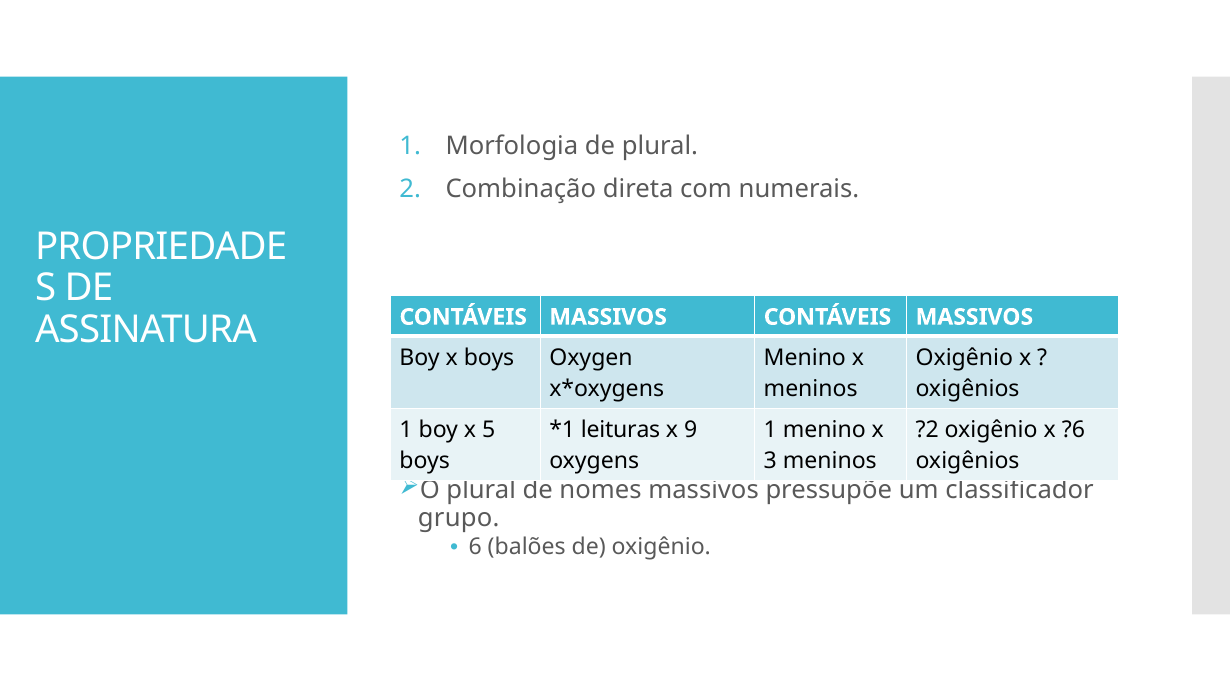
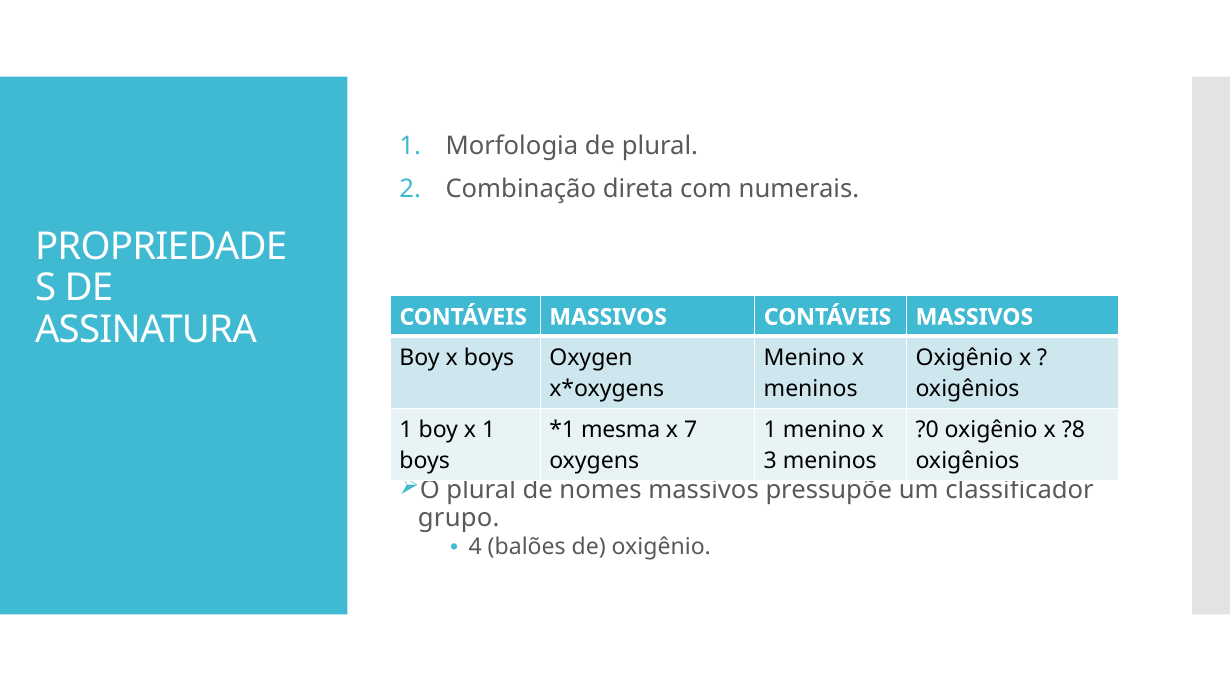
x 5: 5 -> 1 (489, 430)
leituras: leituras -> mesma (621, 430)
9: 9 -> 7 (691, 430)
?2: ?2 -> ?0 (927, 430)
?6: ?6 -> ?8 (1073, 430)
6: 6 -> 4 (475, 547)
